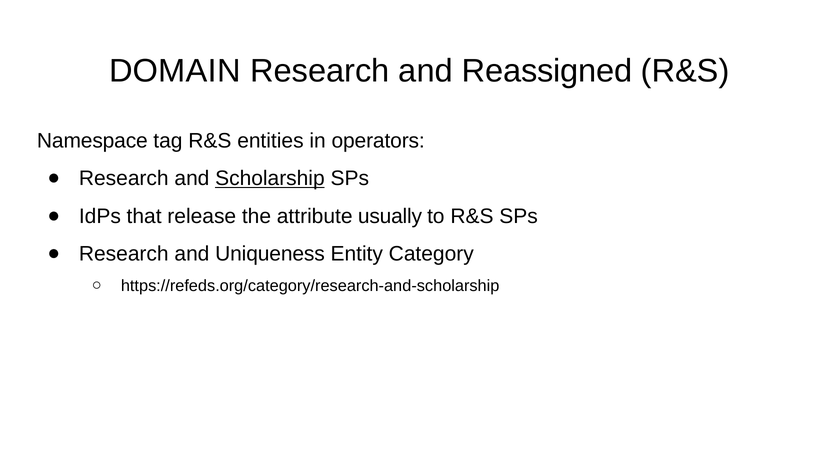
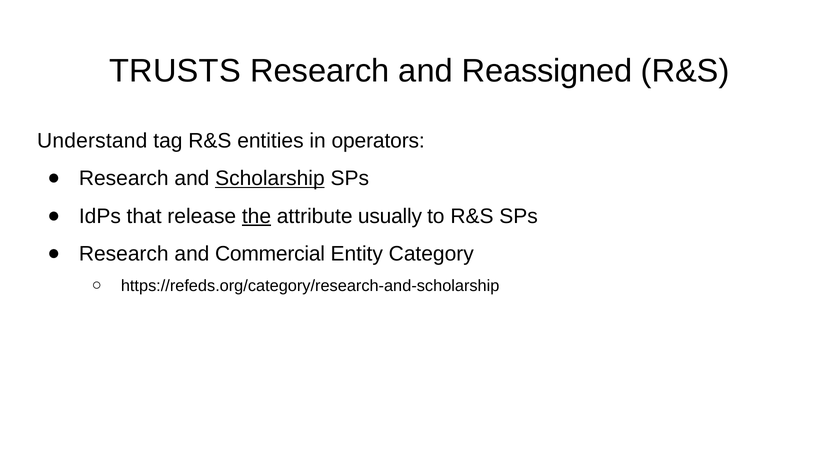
DOMAIN: DOMAIN -> TRUSTS (175, 71)
Namespace: Namespace -> Understand (92, 141)
the underline: none -> present (257, 216)
Uniqueness: Uniqueness -> Commercial (270, 254)
